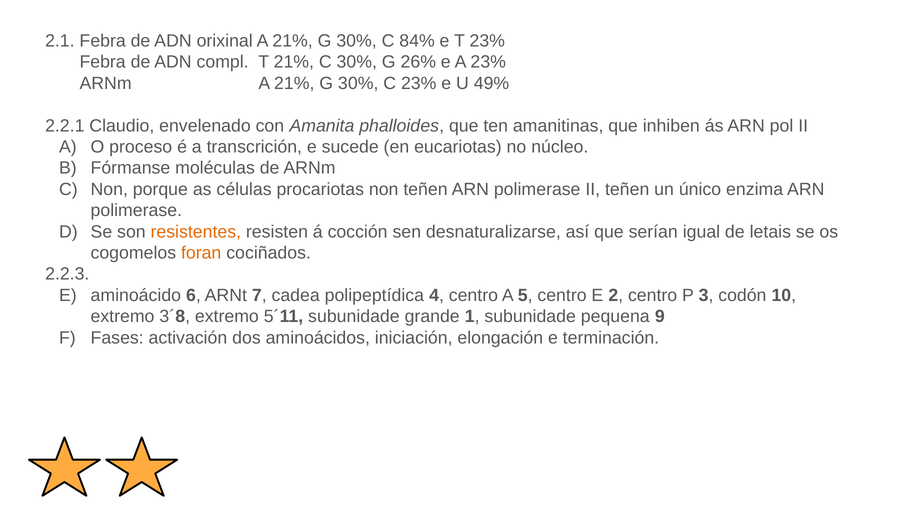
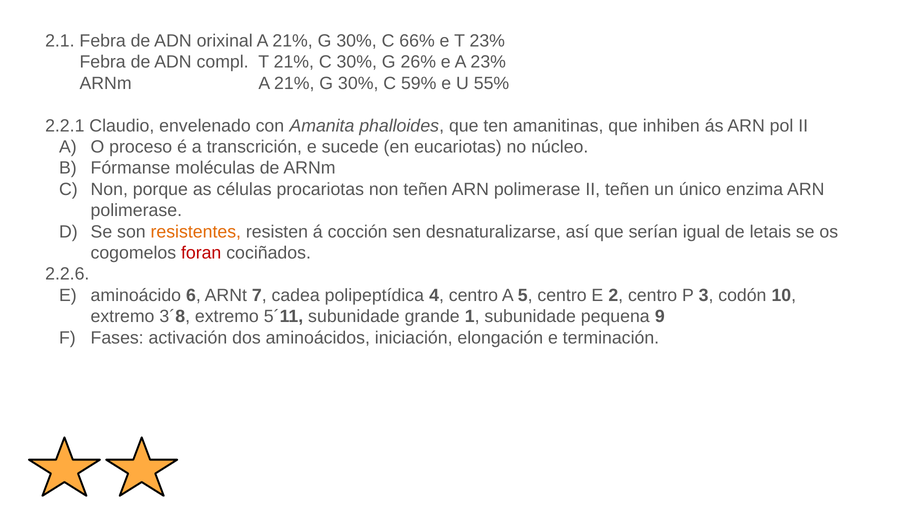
84%: 84% -> 66% (417, 41)
C 23%: 23% -> 59% (419, 83)
49%: 49% -> 55% (492, 83)
foran colour: orange -> red (201, 253)
2.2.3: 2.2.3 -> 2.2.6 (67, 274)
